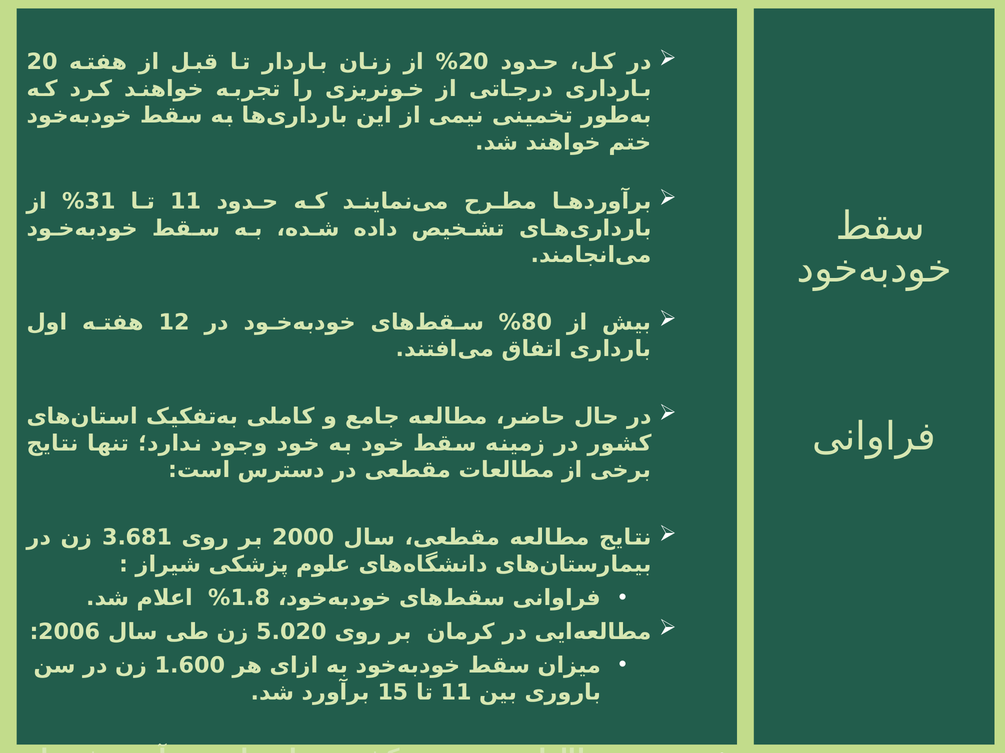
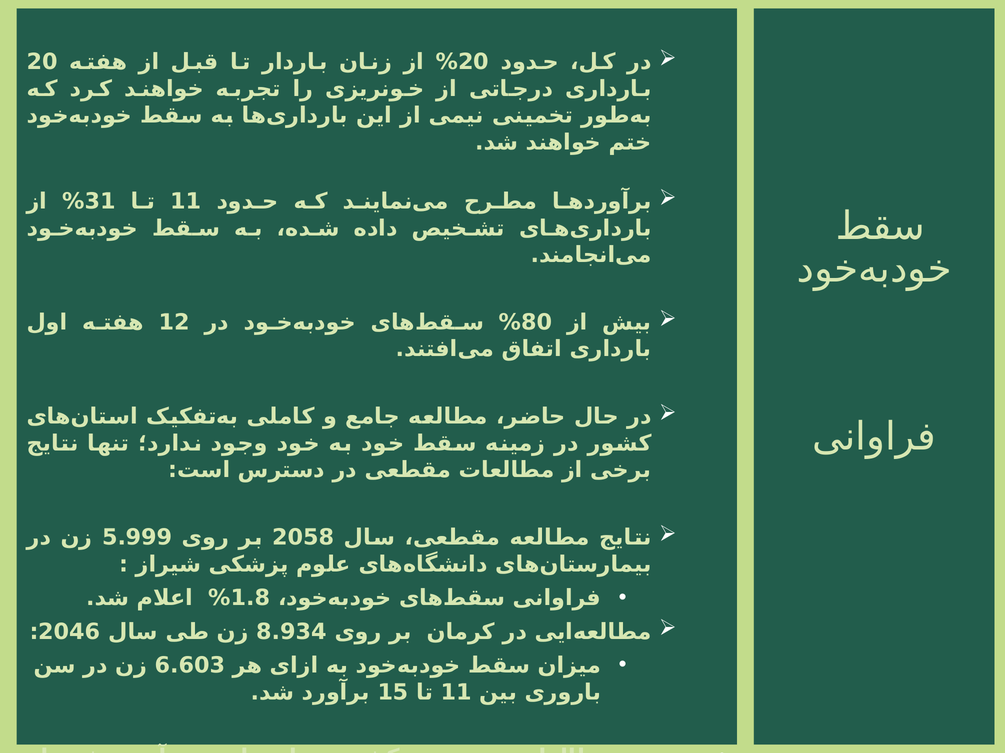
3.681: 3.681 -> 5.999 (137, 538)
2000: 2000 -> 2058 (303, 538)
2006: 2006 -> 2046 (69, 632)
5.020: 5.020 -> 8.934 (292, 632)
1.600: 1.600 -> 6.603 (190, 666)
